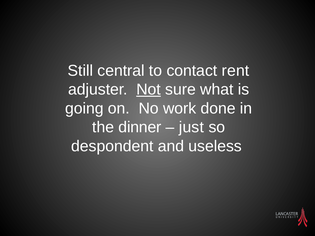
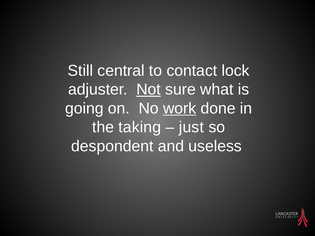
rent: rent -> lock (236, 71)
work underline: none -> present (180, 108)
dinner: dinner -> taking (140, 127)
